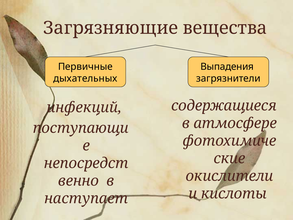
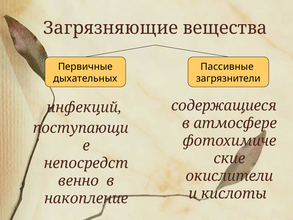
Выпадения: Выпадения -> Пассивные (227, 67)
наступает: наступает -> накопление (86, 198)
